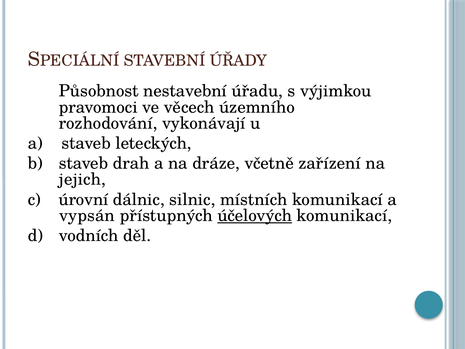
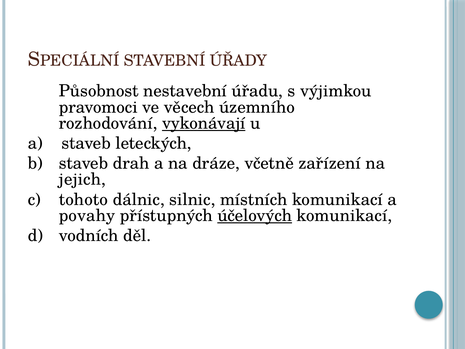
vykonávají underline: none -> present (204, 123)
úrovní: úrovní -> tohoto (83, 199)
vypsán: vypsán -> povahy (87, 215)
